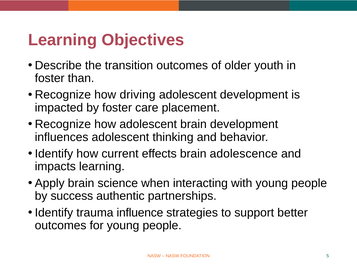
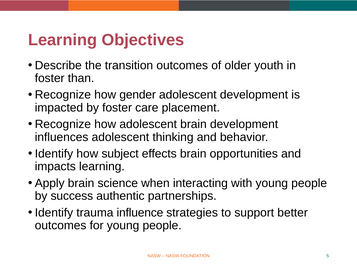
driving: driving -> gender (138, 95)
current: current -> subject (120, 154)
adolescence: adolescence -> opportunities (244, 154)
